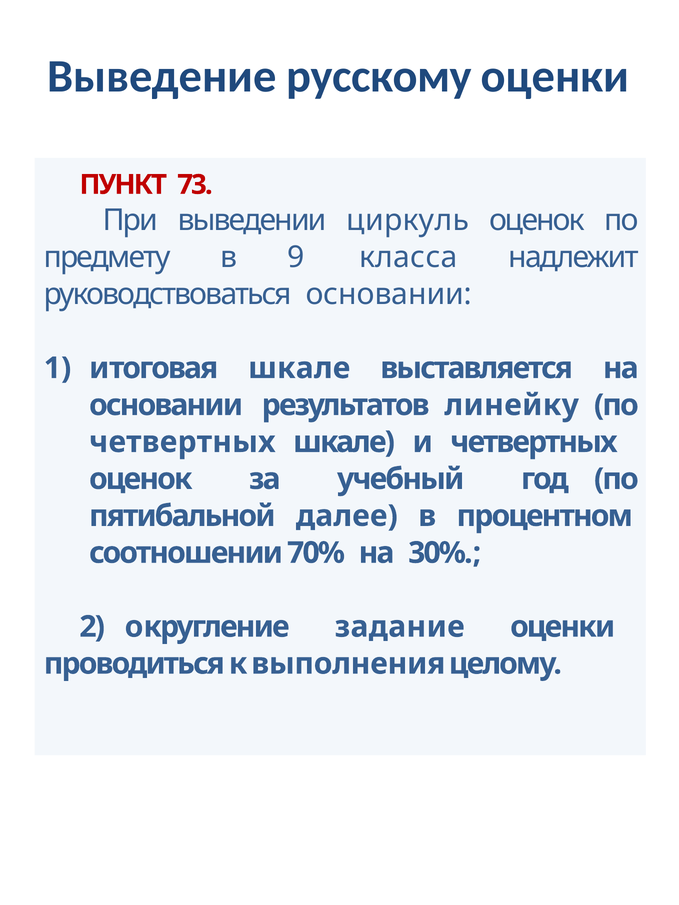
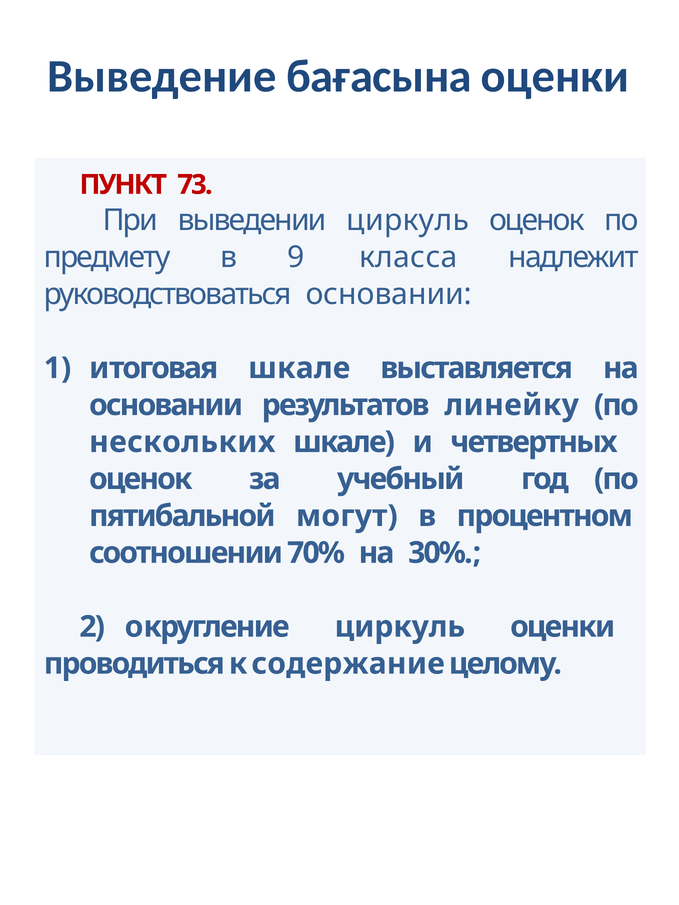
русскому: русскому -> бағасына (379, 76)
четвертных: четвертных -> нескольких (182, 442)
далее: далее -> могут (347, 516)
округление задание: задание -> циркуль (400, 627)
выполнения: выполнения -> содержание (348, 664)
